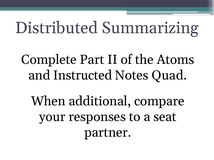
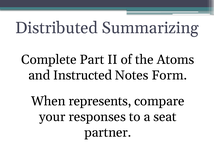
Quad: Quad -> Form (169, 75)
additional: additional -> represents (100, 101)
